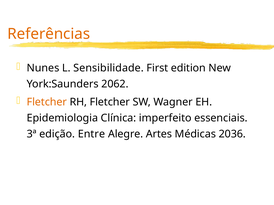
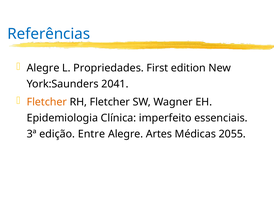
Referências colour: orange -> blue (49, 34)
Nunes: Nunes -> Alegre (43, 68)
Sensibilidade: Sensibilidade -> Propriedades (109, 68)
2062: 2062 -> 2041 (115, 84)
2036: 2036 -> 2055 (232, 134)
